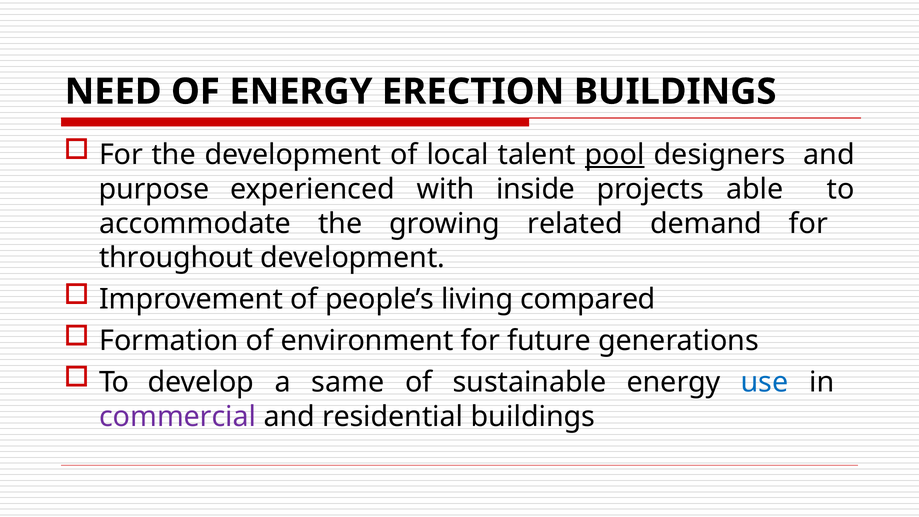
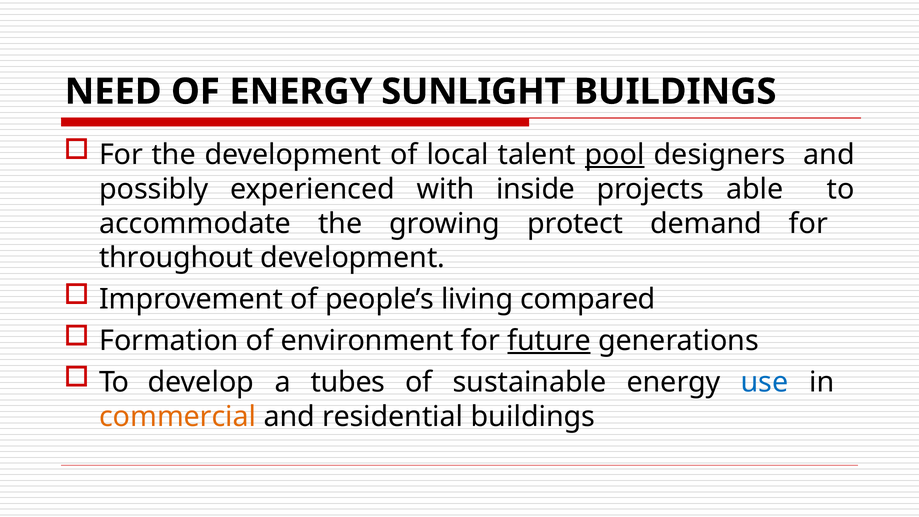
ERECTION: ERECTION -> SUNLIGHT (473, 92)
purpose: purpose -> possibly (154, 189)
related: related -> protect (575, 224)
future underline: none -> present (549, 341)
same: same -> tubes (348, 382)
commercial colour: purple -> orange (178, 417)
